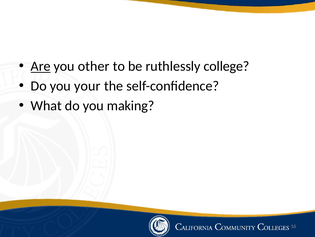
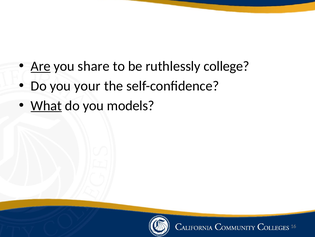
other: other -> share (94, 66)
What underline: none -> present (46, 105)
making: making -> models (131, 105)
